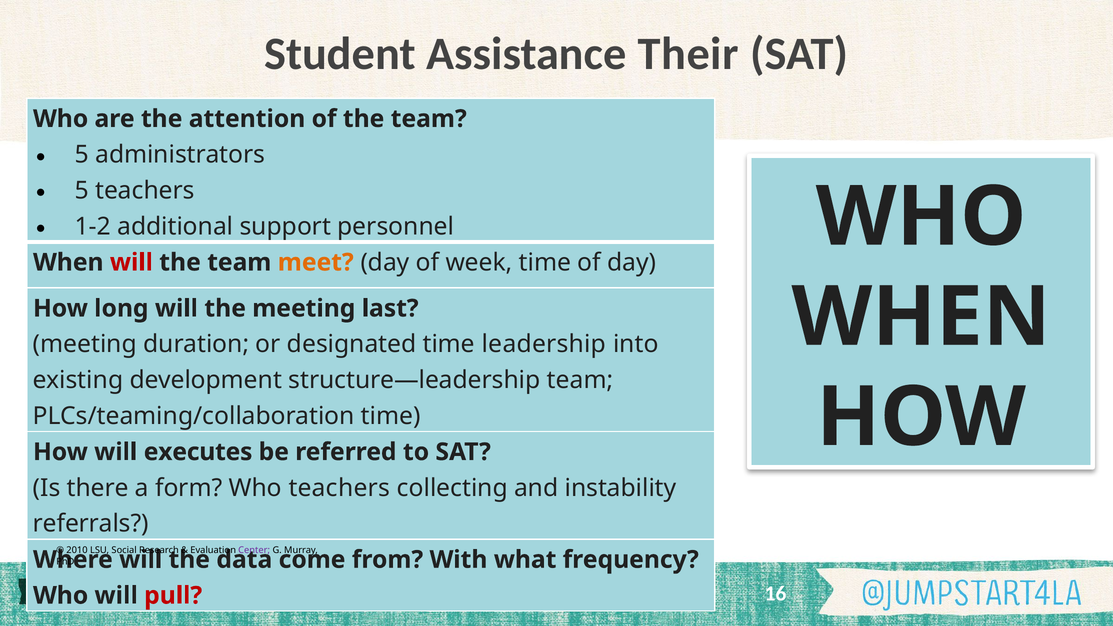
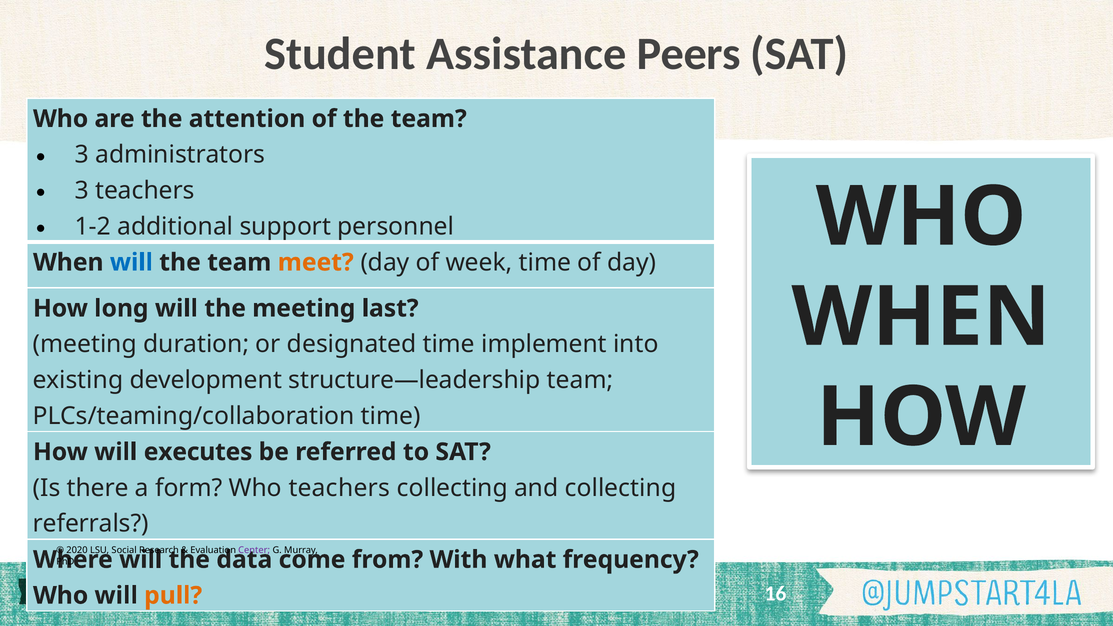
Their: Their -> Peers (689, 54)
5: 5 -> 3 (82, 155)
5: 5 -> 3 (82, 191)
will colour: red -> blue (131, 262)
leadership: leadership -> implement (544, 344)
and instability: instability -> collecting (621, 488)
2010: 2010 -> 2020 (77, 550)
pull colour: red -> orange (173, 596)
